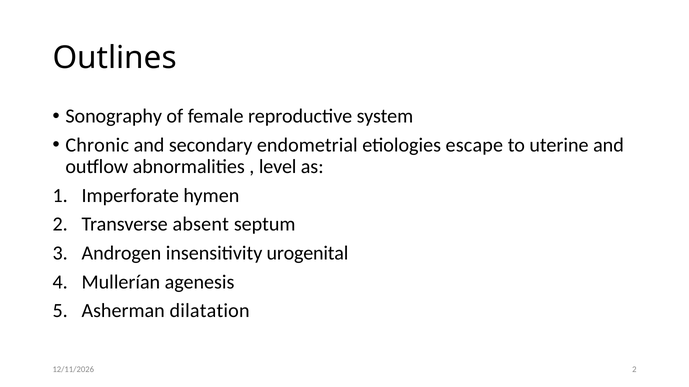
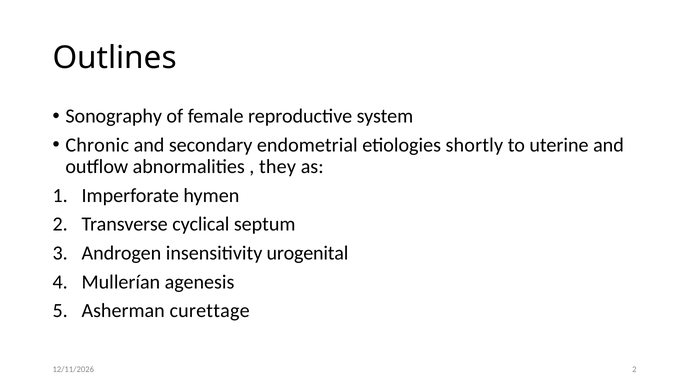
escape: escape -> shortly (474, 145)
level: level -> they (278, 167)
absent: absent -> cyclical (201, 225)
dilatation: dilatation -> curettage (210, 311)
